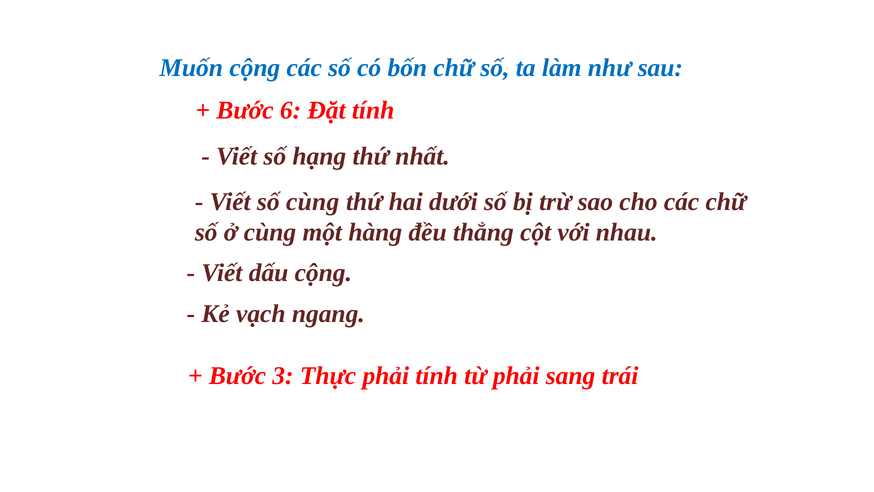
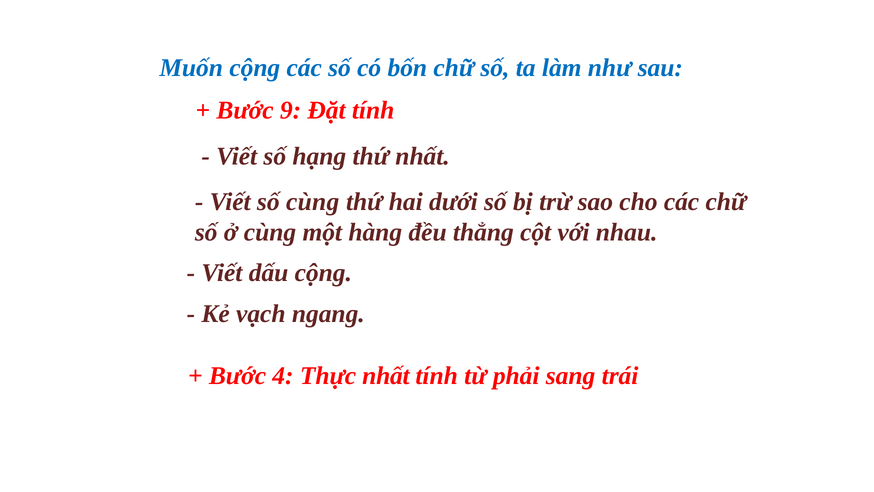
6: 6 -> 9 (291, 110)
3: 3 -> 4 (283, 375)
Thực phải: phải -> nhất (386, 375)
